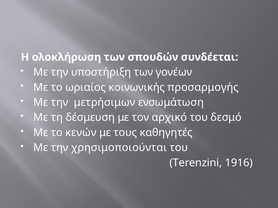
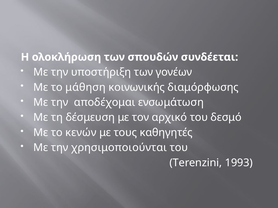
ωριαίος: ωριαίος -> μάθηση (86, 87)
προσαρμογής: προσαρμογής -> διαμόρφωσης (203, 87)
μετρήσιμων: μετρήσιμων -> αποδέχομαι (105, 103)
1916: 1916 -> 1993 (239, 163)
